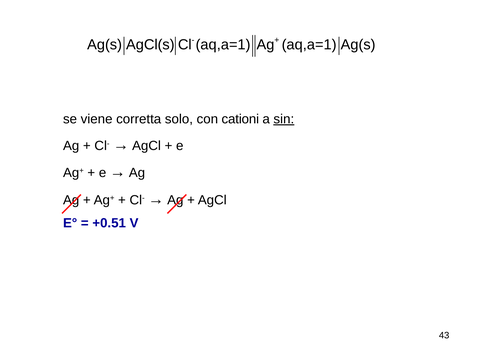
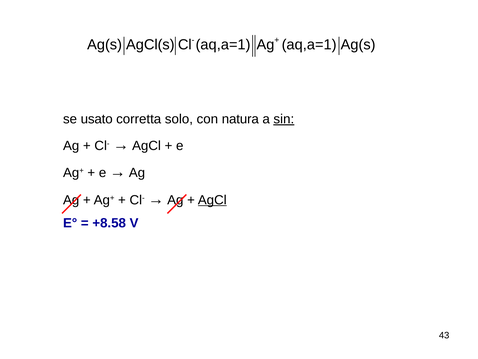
viene: viene -> usato (97, 119)
cationi: cationi -> natura (240, 119)
AgCl underline: none -> present (212, 200)
+0.51: +0.51 -> +8.58 (109, 223)
